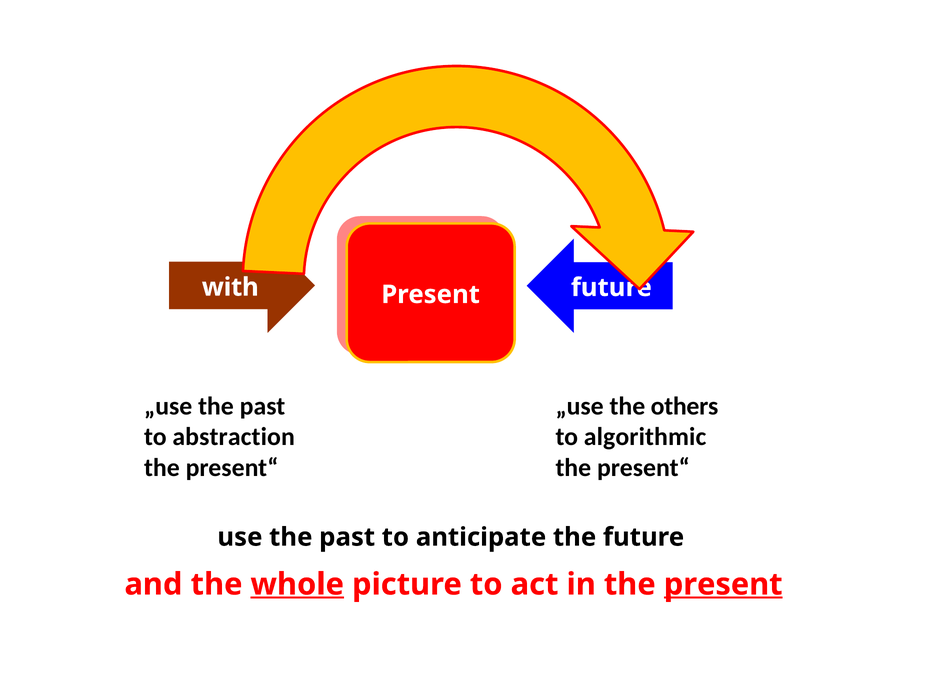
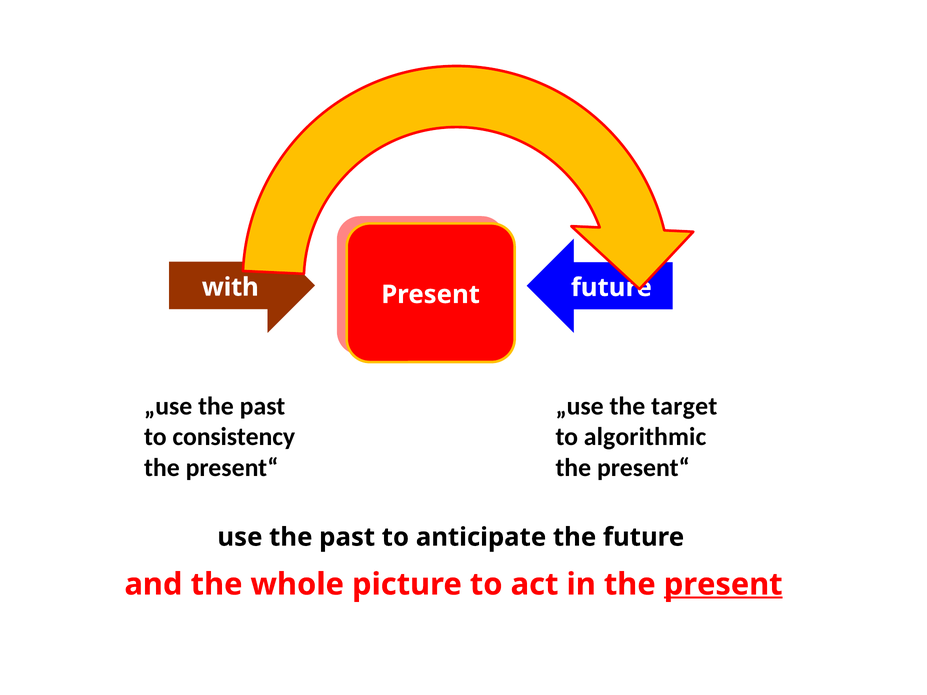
others: others -> target (684, 406)
abstraction: abstraction -> consistency (234, 437)
whole underline: present -> none (297, 585)
